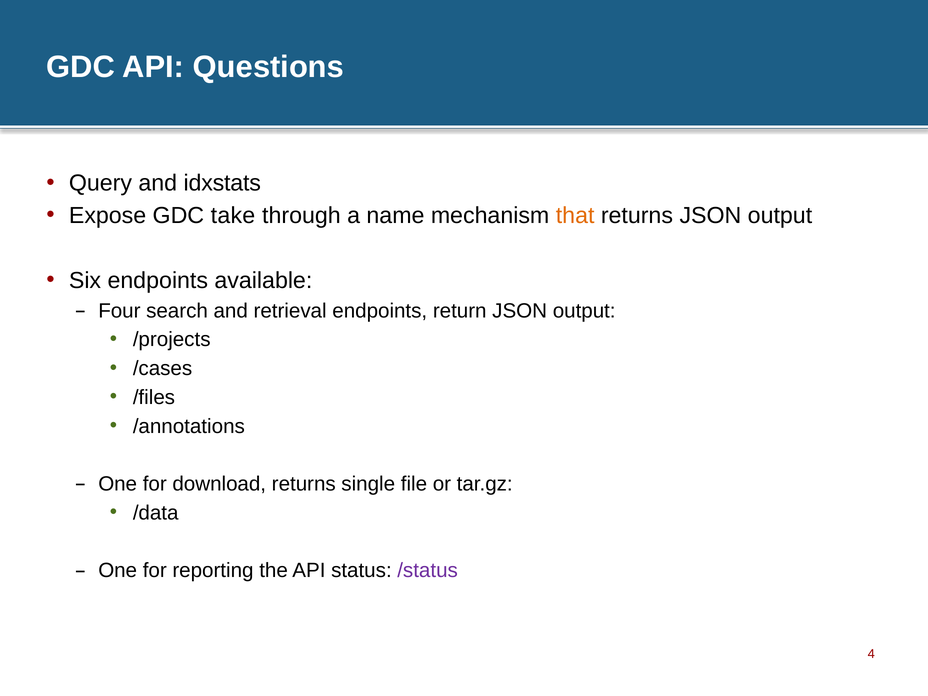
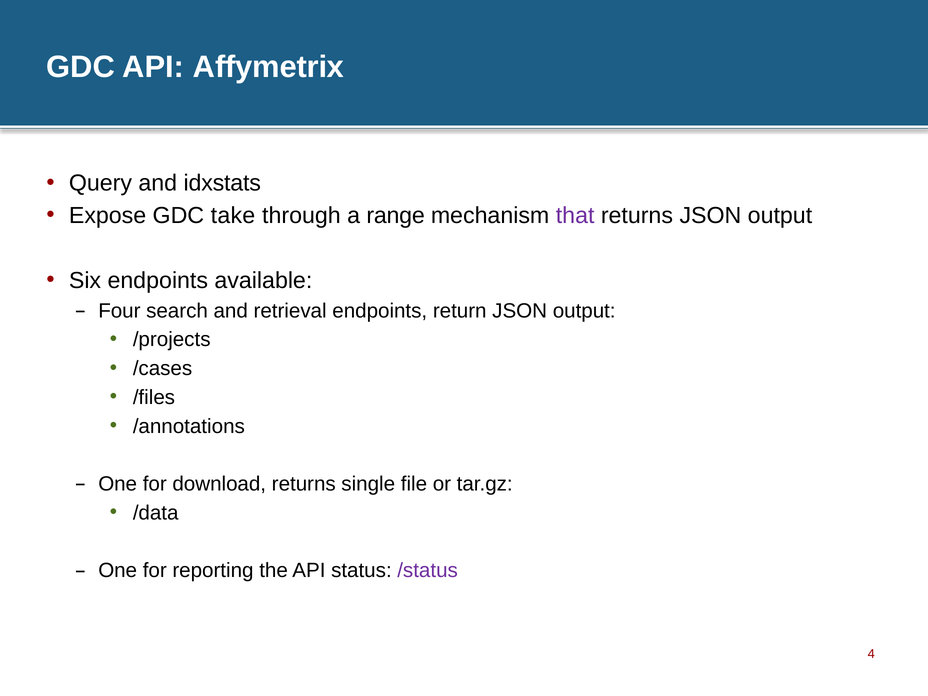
Questions: Questions -> Affymetrix (269, 67)
name: name -> range (396, 216)
that colour: orange -> purple (575, 216)
